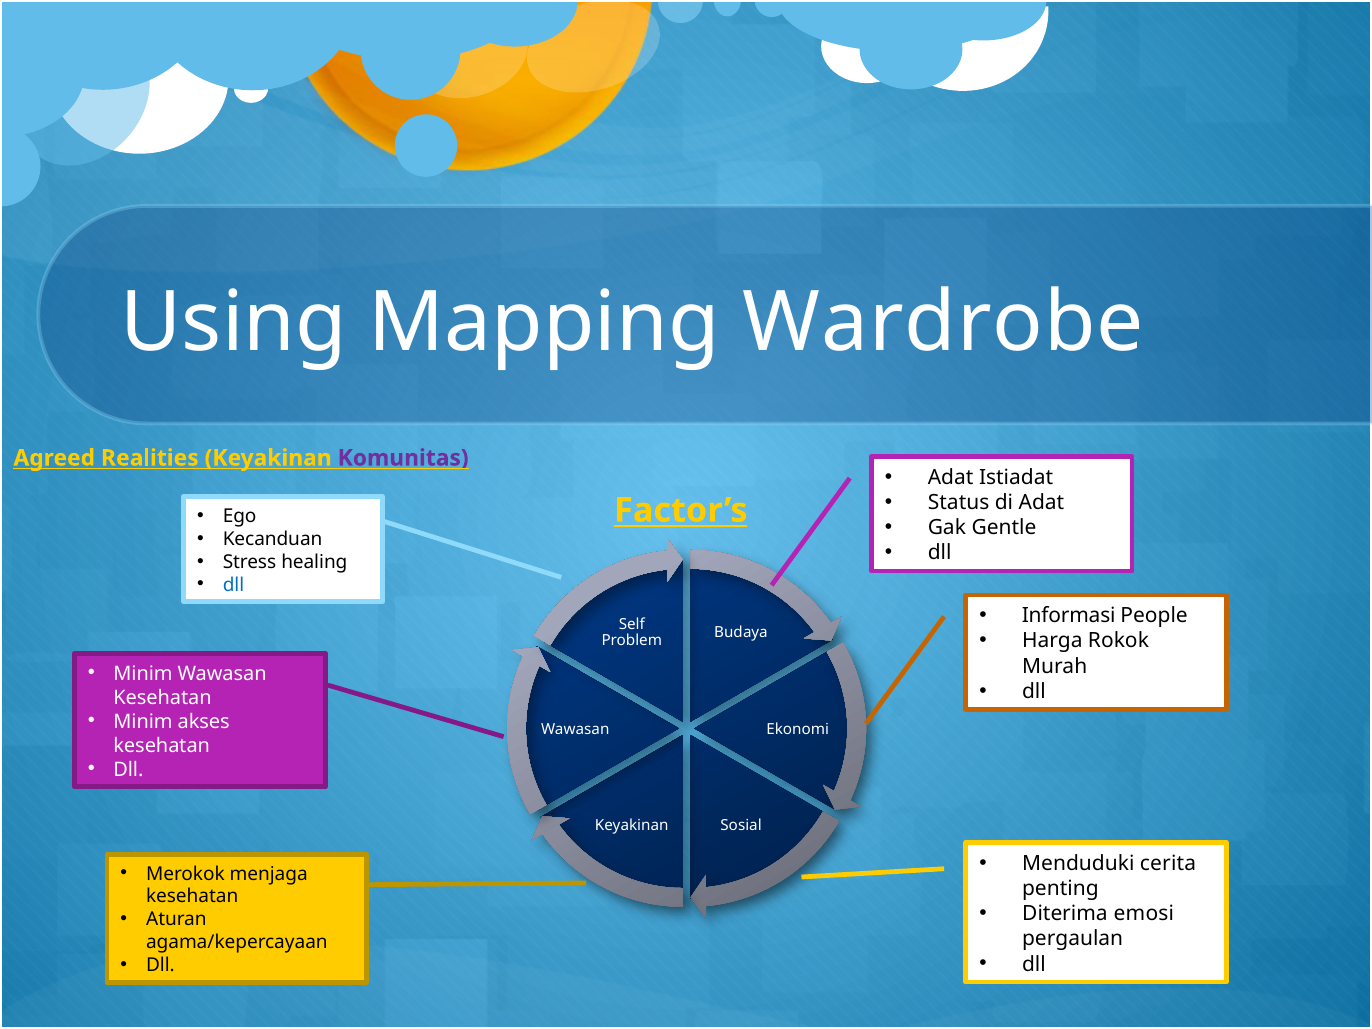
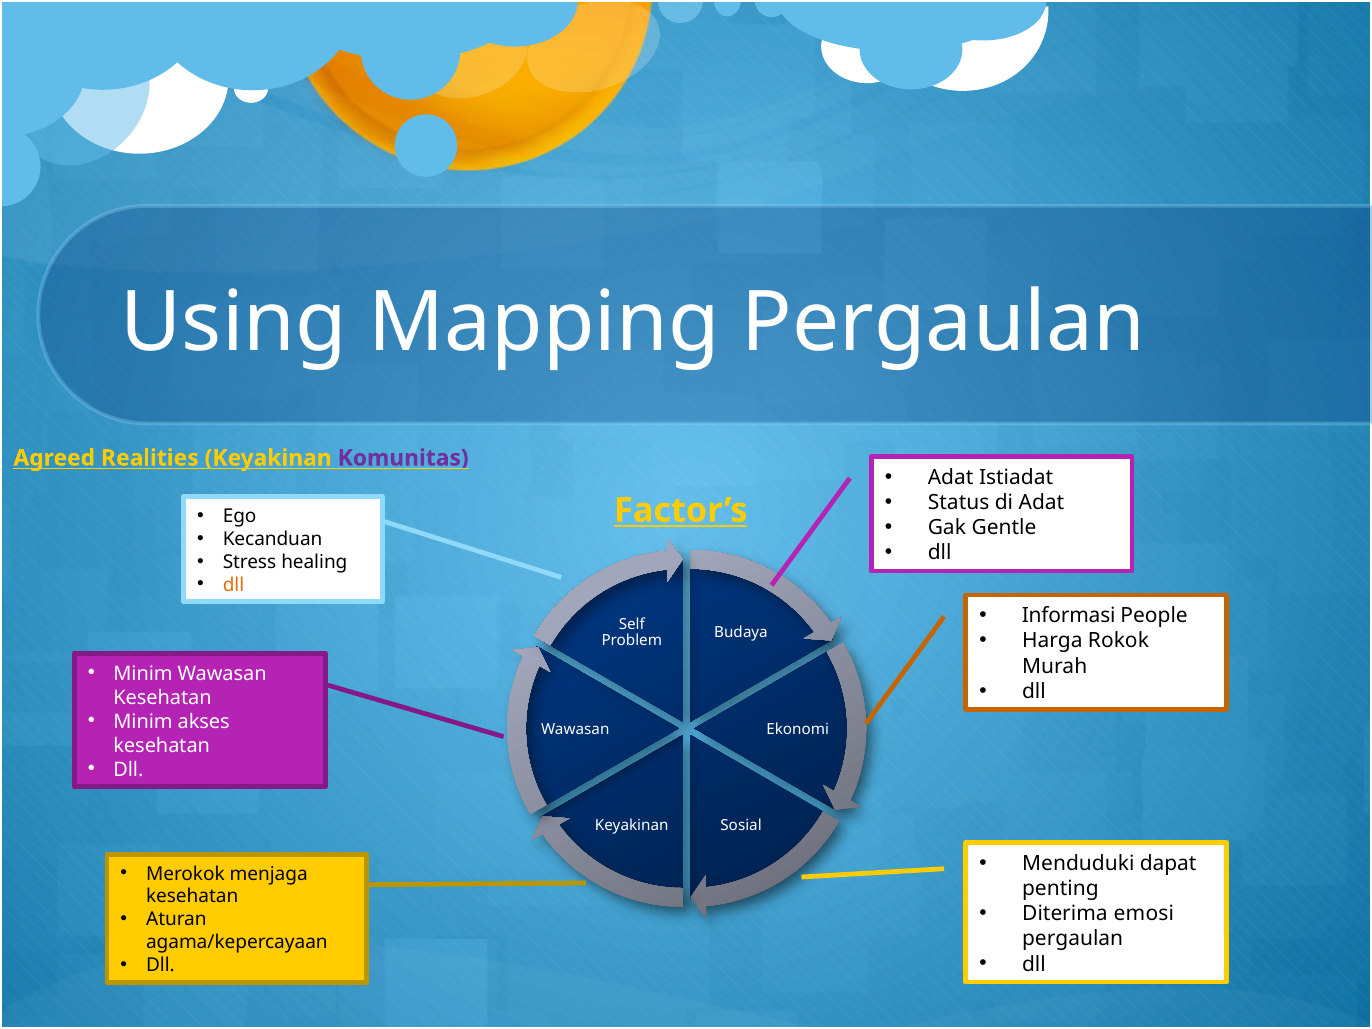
Mapping Wardrobe: Wardrobe -> Pergaulan (944, 323)
dll colour: blue -> orange (233, 585)
cerita: cerita -> dapat (1168, 863)
